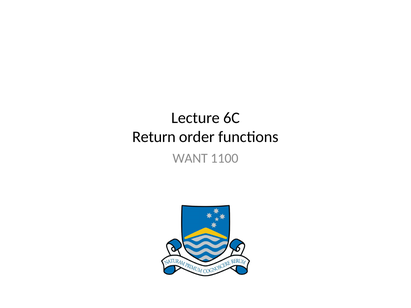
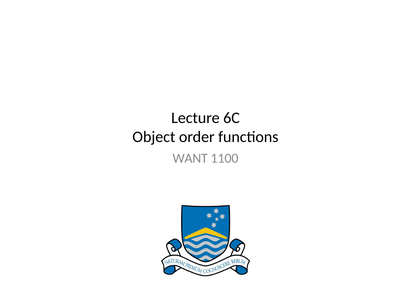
Return: Return -> Object (154, 137)
